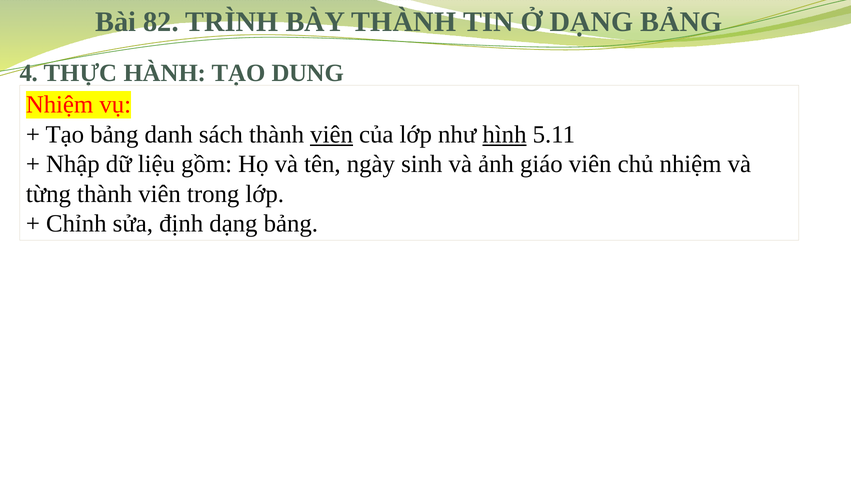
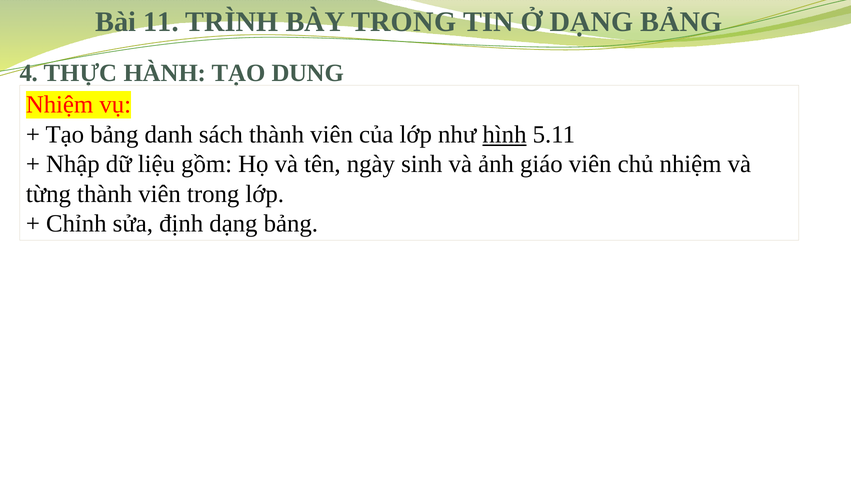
82: 82 -> 11 (161, 22)
BÀY THÀNH: THÀNH -> TRONG (404, 22)
viên underline: present -> none (332, 135)
